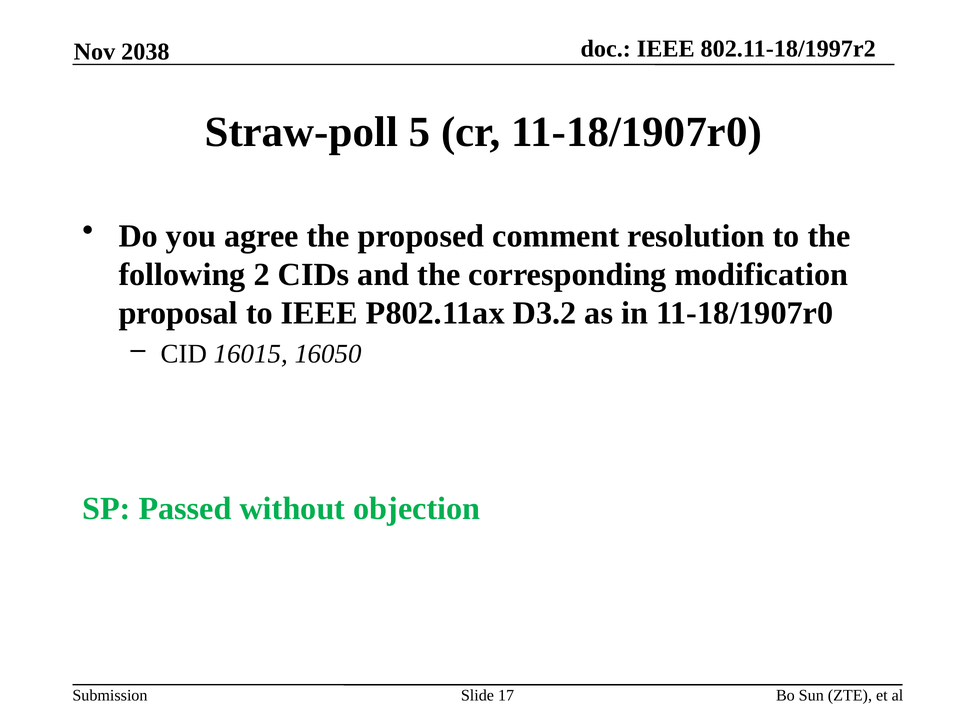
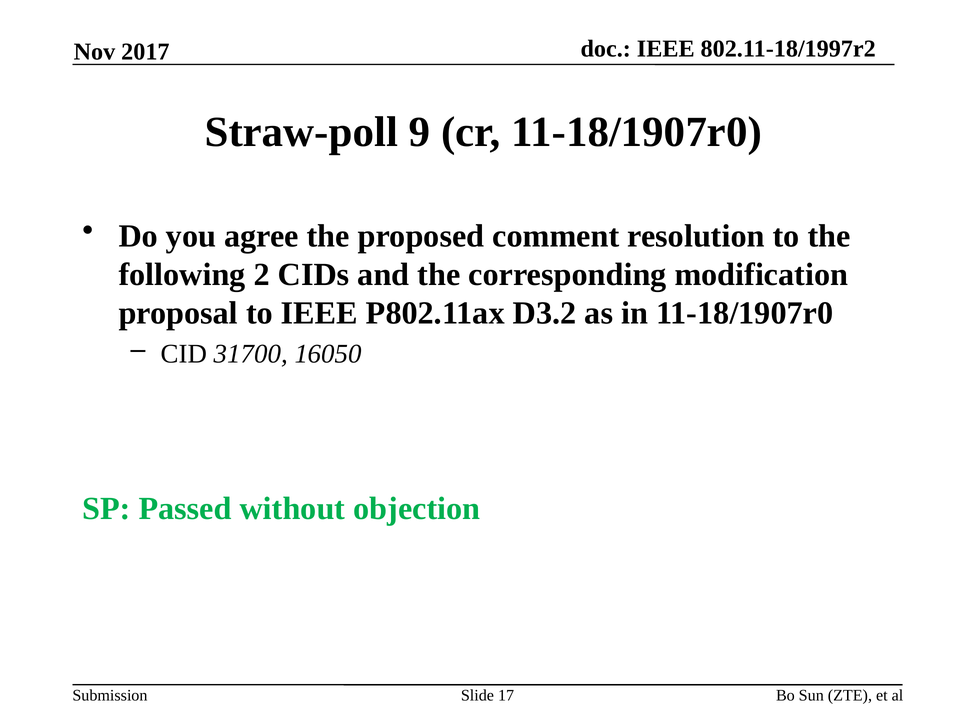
2038: 2038 -> 2017 (145, 52)
5: 5 -> 9 (420, 132)
16015: 16015 -> 31700 (251, 354)
